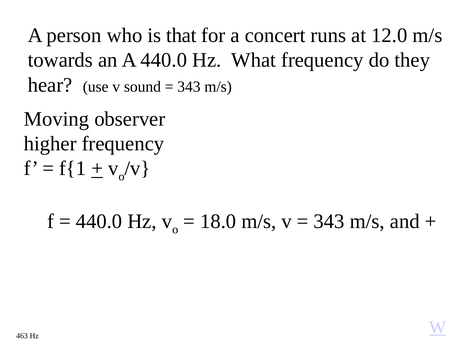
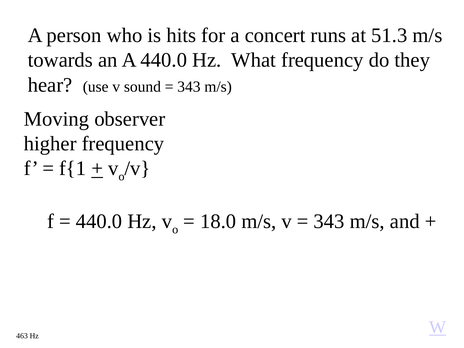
that: that -> hits (181, 35)
12.0: 12.0 -> 51.3 (389, 35)
